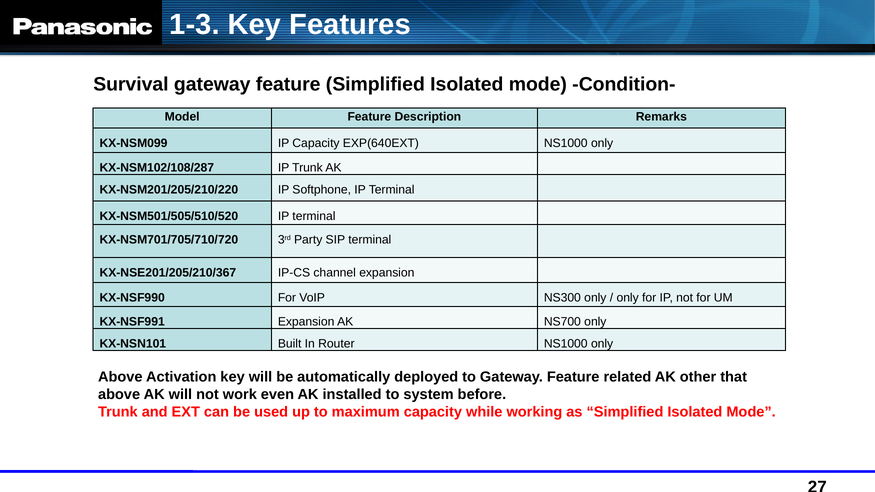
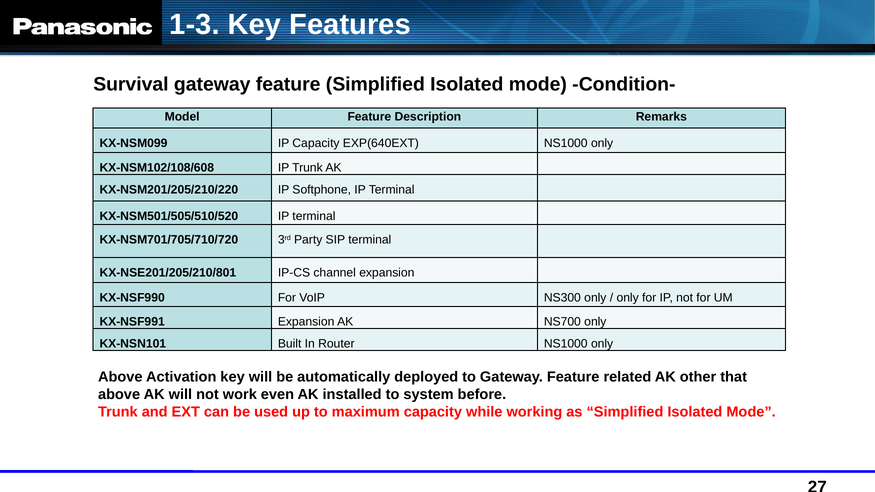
KX-NSM102/108/287: KX-NSM102/108/287 -> KX-NSM102/108/608 (157, 168)
KX-NSE201/205/210/367: KX-NSE201/205/210/367 -> KX-NSE201/205/210/801 (168, 273)
